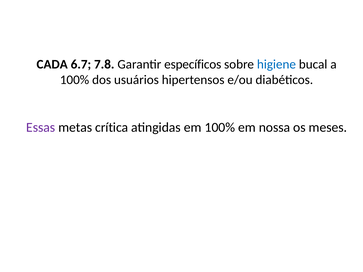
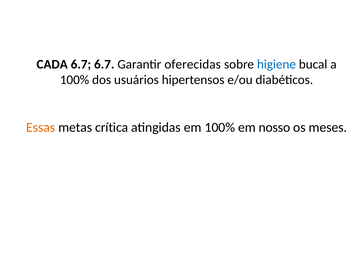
6.7 7.8: 7.8 -> 6.7 (104, 64)
específicos: específicos -> oferecidas (193, 64)
Essas colour: purple -> orange (41, 127)
nossa: nossa -> nosso (274, 127)
